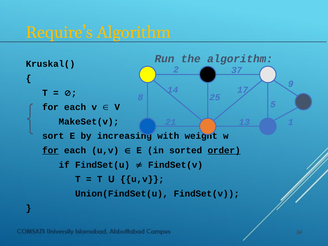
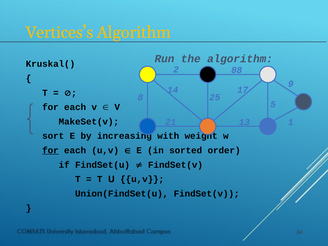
Require’s: Require’s -> Vertices’s (59, 32)
37: 37 -> 88 (237, 70)
order underline: present -> none (224, 150)
